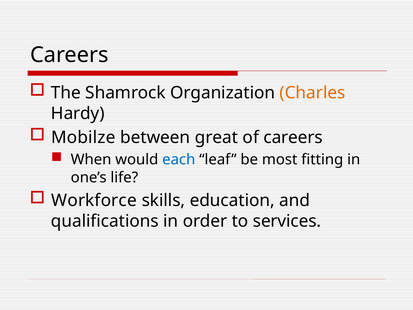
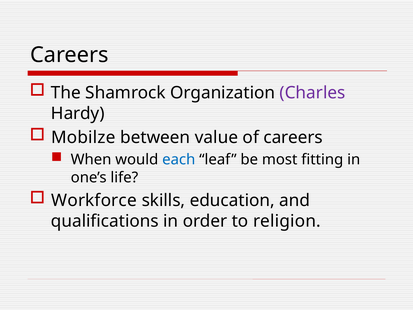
Charles colour: orange -> purple (313, 93)
great: great -> value (216, 137)
services: services -> religion (287, 221)
